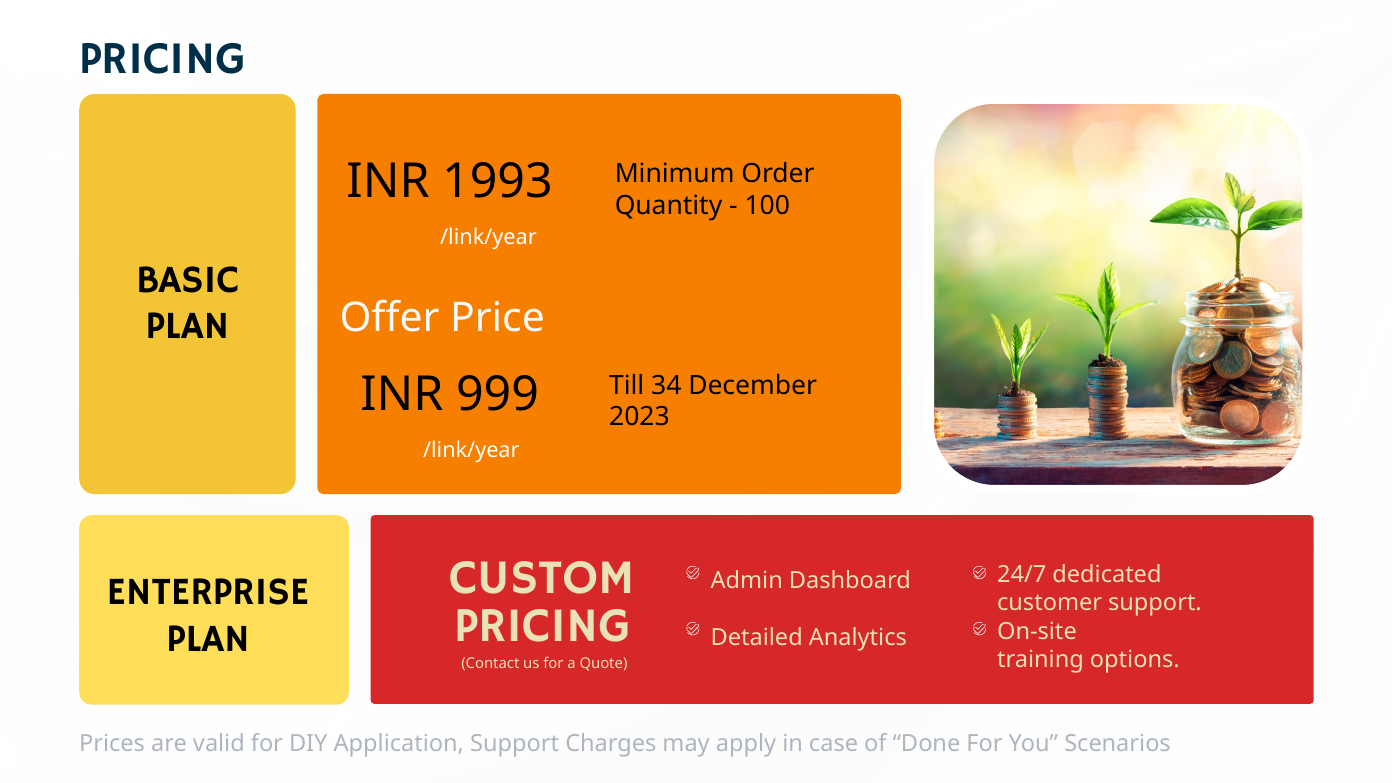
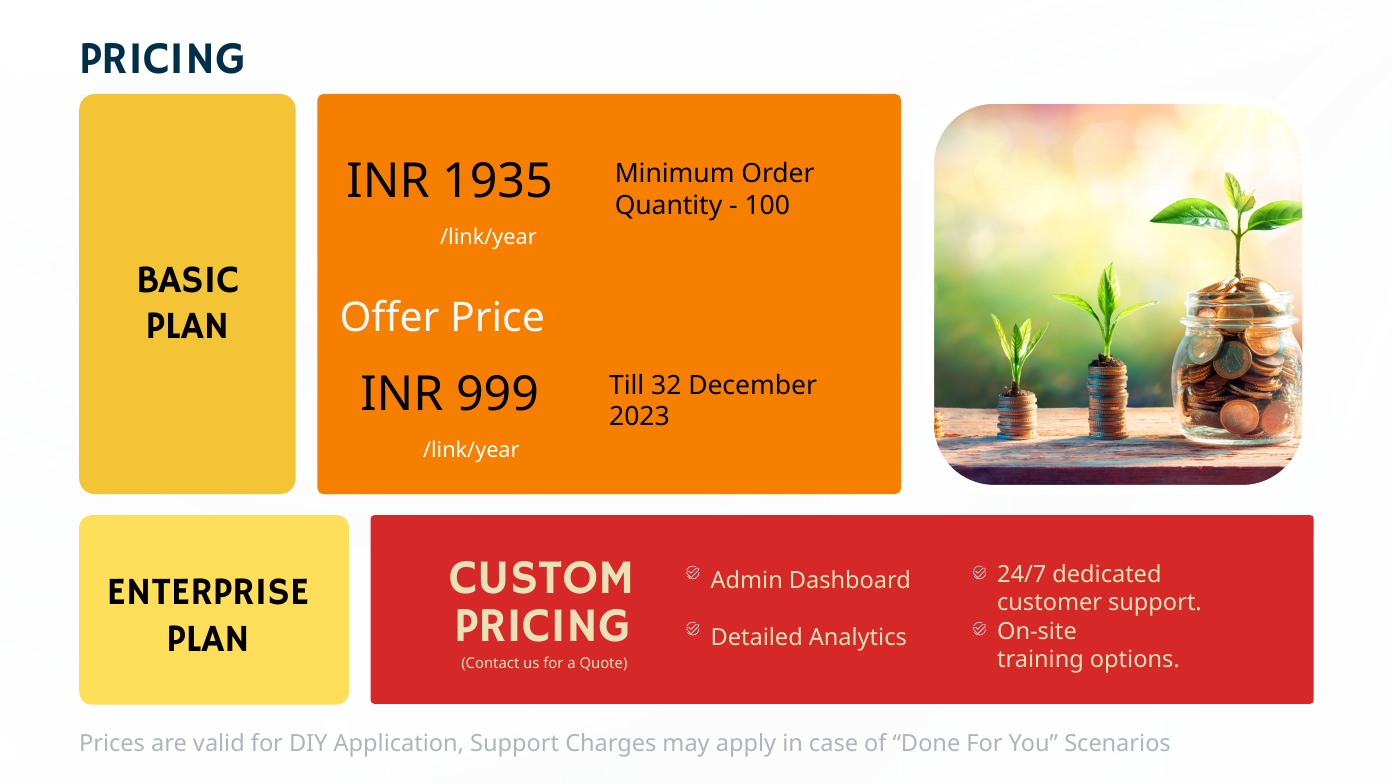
1993: 1993 -> 1935 (497, 182)
34: 34 -> 32 (666, 385)
